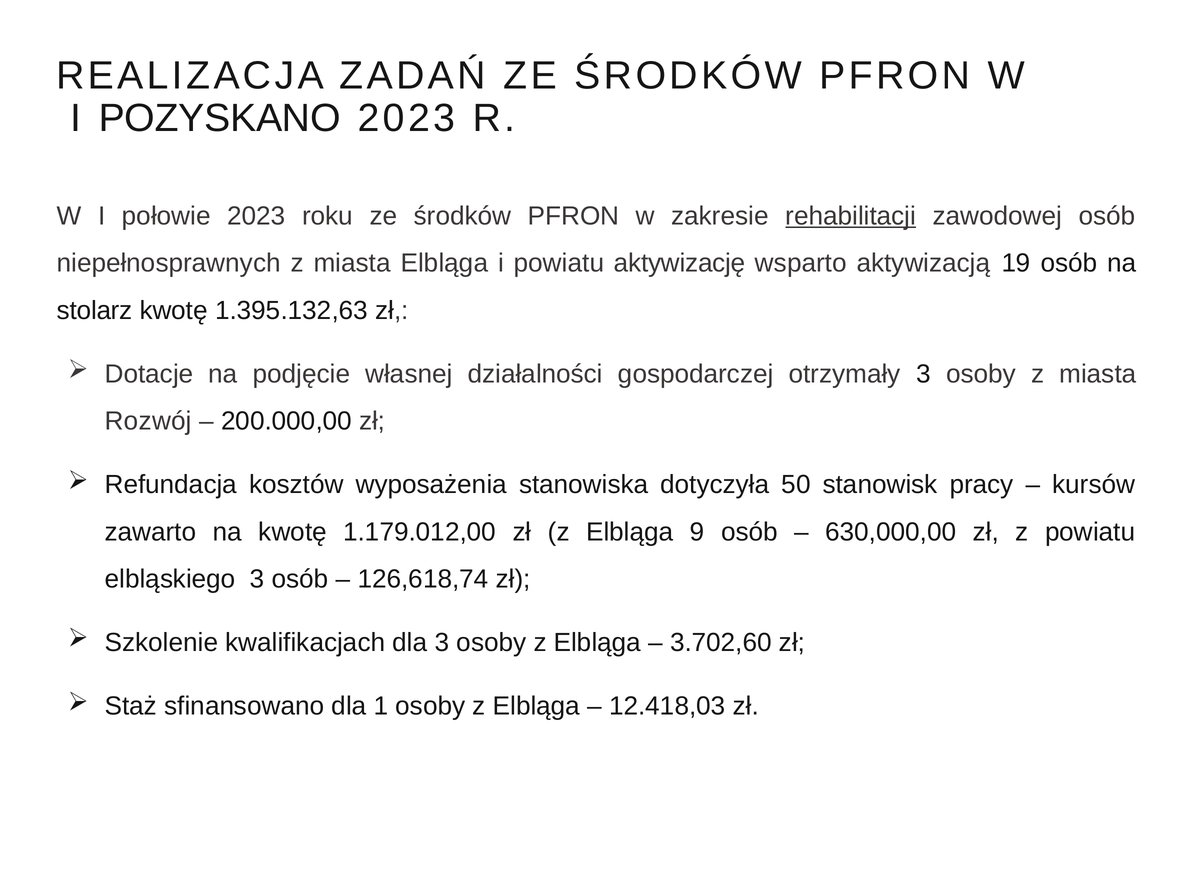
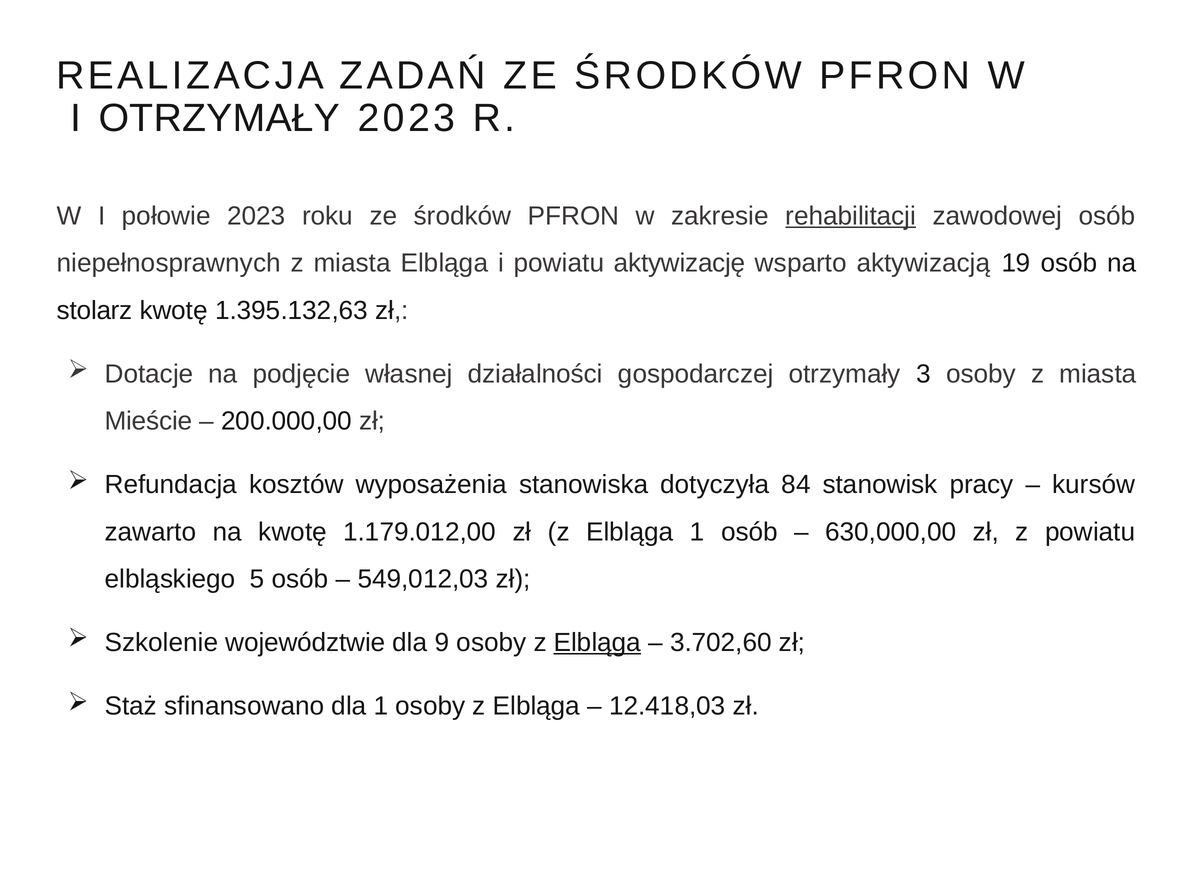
I POZYSKANO: POZYSKANO -> OTRZYMAŁY (219, 118)
Rozwój: Rozwój -> Mieście (149, 421)
50: 50 -> 84 (796, 485)
Elbląga 9: 9 -> 1 (697, 532)
elbląskiego 3: 3 -> 5 (257, 579)
126,618,74: 126,618,74 -> 549,012,03 (423, 579)
kwalifikacjach: kwalifikacjach -> województwie (305, 642)
dla 3: 3 -> 9 (442, 642)
Elbląga underline: none -> present (597, 642)
